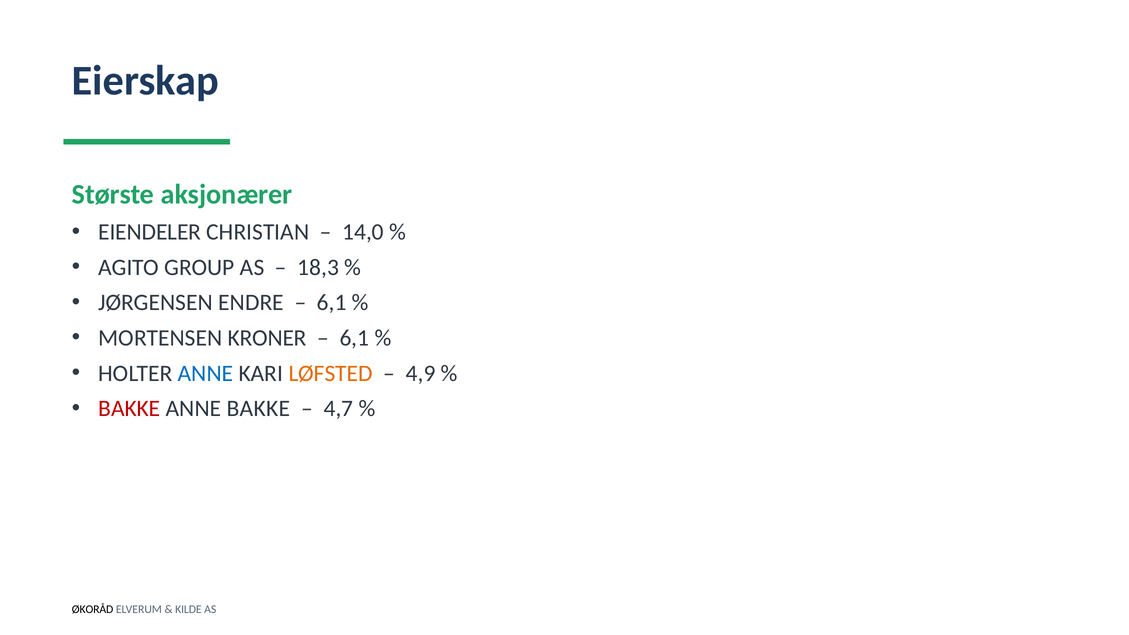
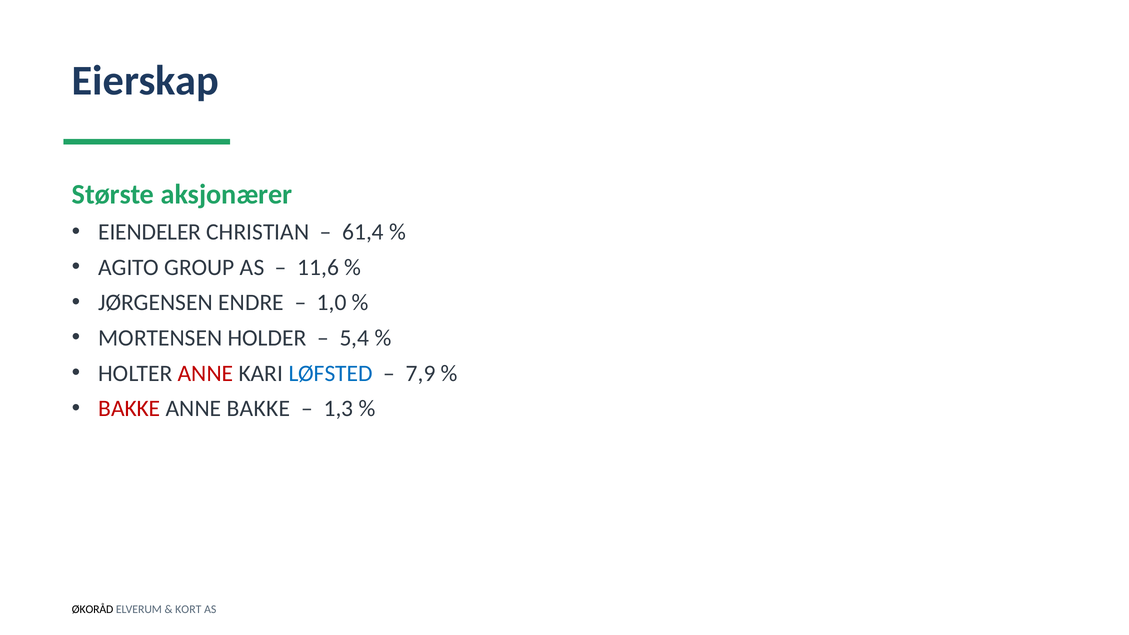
14,0: 14,0 -> 61,4 (363, 232)
18,3: 18,3 -> 11,6 (318, 267)
6,1: 6,1 -> 1,0 (332, 303)
KRONER: KRONER -> HOLDER (267, 338)
6,1: 6,1 -> 5,4 (354, 338)
ANNE colour: blue -> red (206, 373)
LØFSTED colour: orange -> blue (331, 373)
4,9: 4,9 -> 7,9 (421, 373)
4,7: 4,7 -> 1,3 (338, 409)
KILDE: KILDE -> KORT (188, 609)
